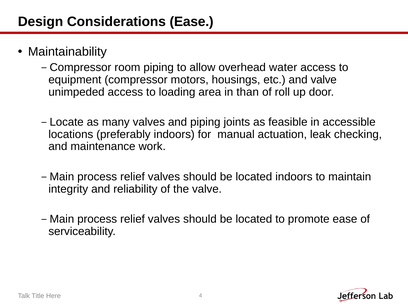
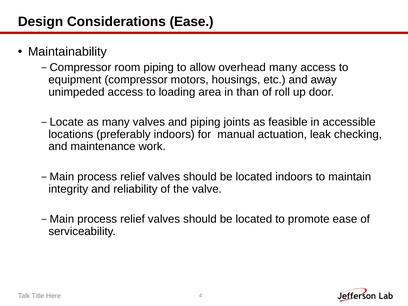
overhead water: water -> many (283, 67)
and valve: valve -> away (324, 80)
